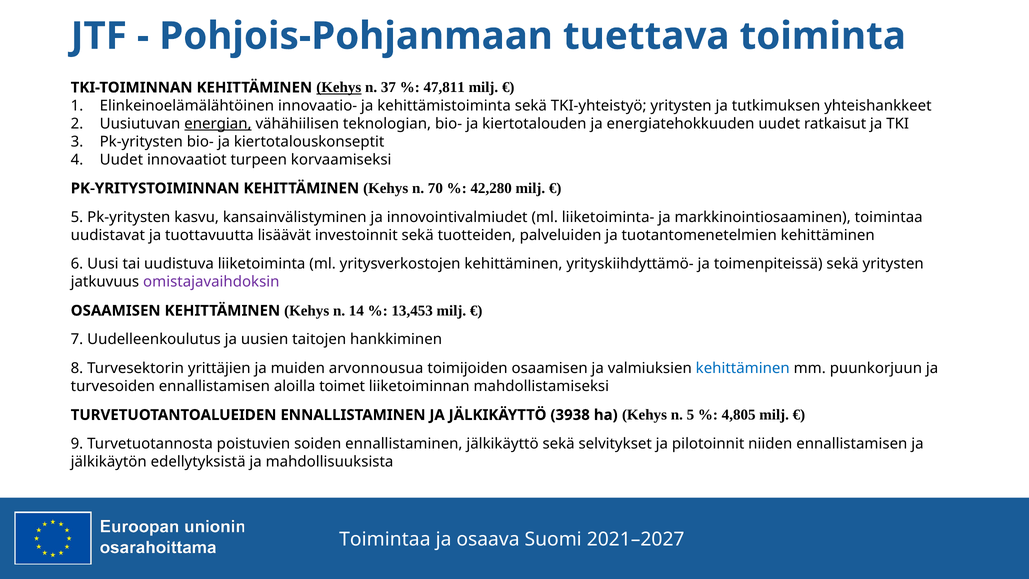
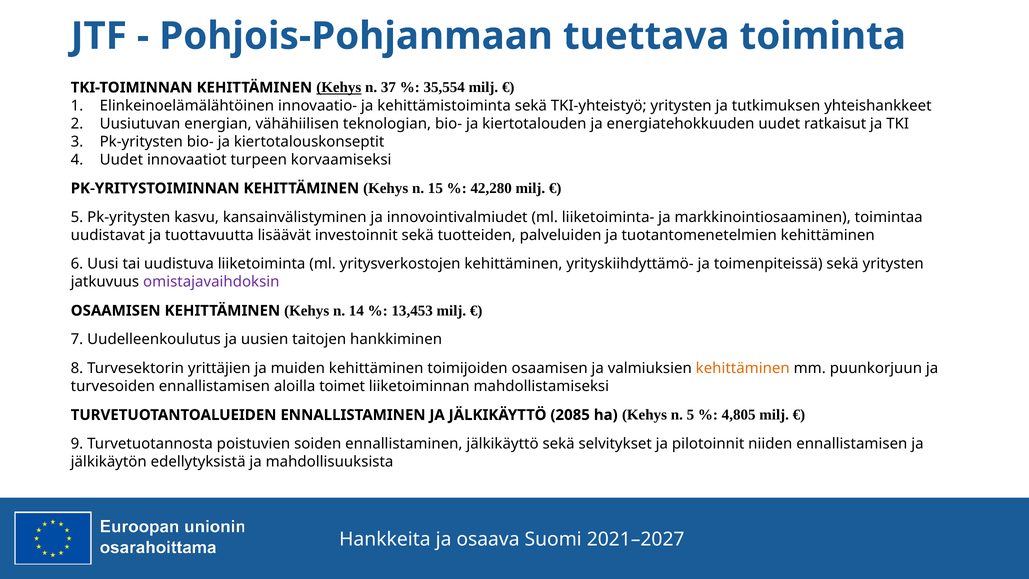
47,811: 47,811 -> 35,554 (444, 88)
energian underline: present -> none (218, 124)
70: 70 -> 15 (435, 188)
muiden arvonnousua: arvonnousua -> kehittäminen (376, 368)
kehittäminen colour: blue -> orange (743, 368)
3938: 3938 -> 2085 (570, 415)
Toimintaa: Toimintaa -> Hankkeita (385, 539)
